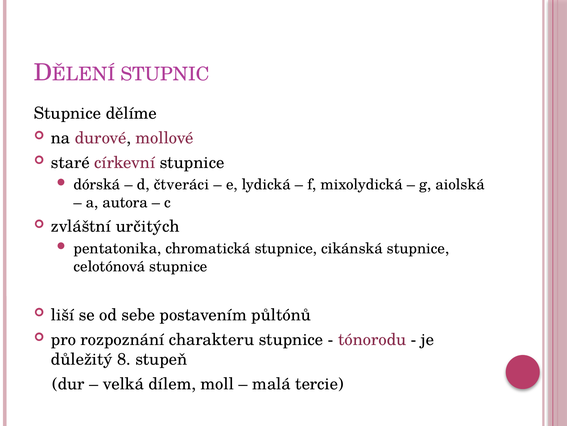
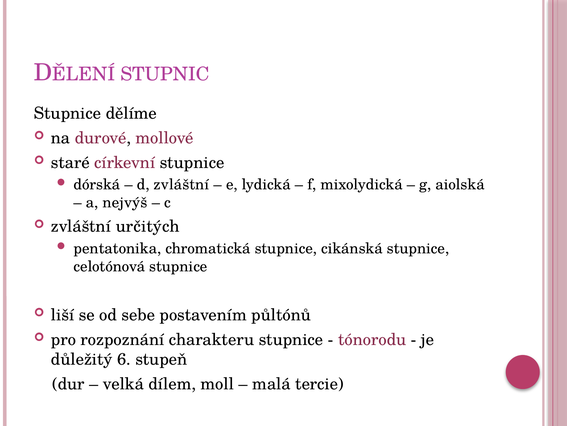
d čtveráci: čtveráci -> zvláštní (181, 184)
autora: autora -> nejvýš (125, 202)
8: 8 -> 6 (124, 359)
